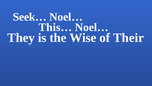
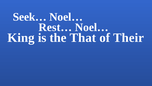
This…: This… -> Rest… (55, 27)
They: They -> King (21, 38)
Wise: Wise -> That (83, 38)
